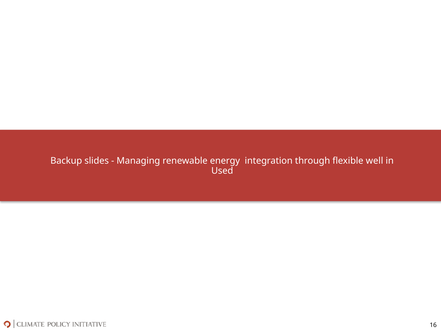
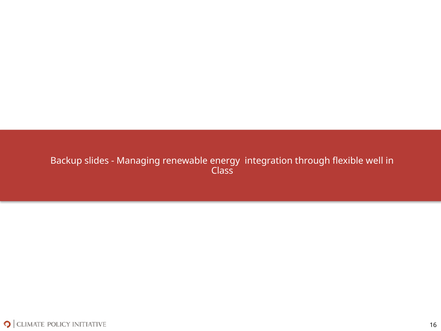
Used: Used -> Class (222, 171)
